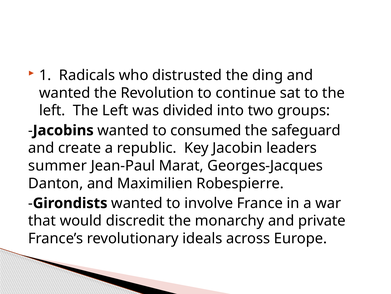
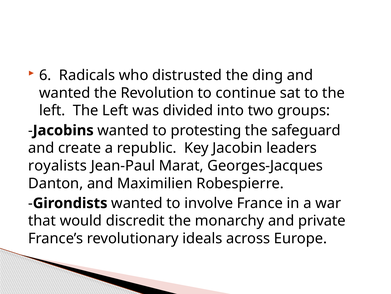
1: 1 -> 6 (45, 75)
consumed: consumed -> protesting (206, 130)
summer: summer -> royalists (58, 165)
